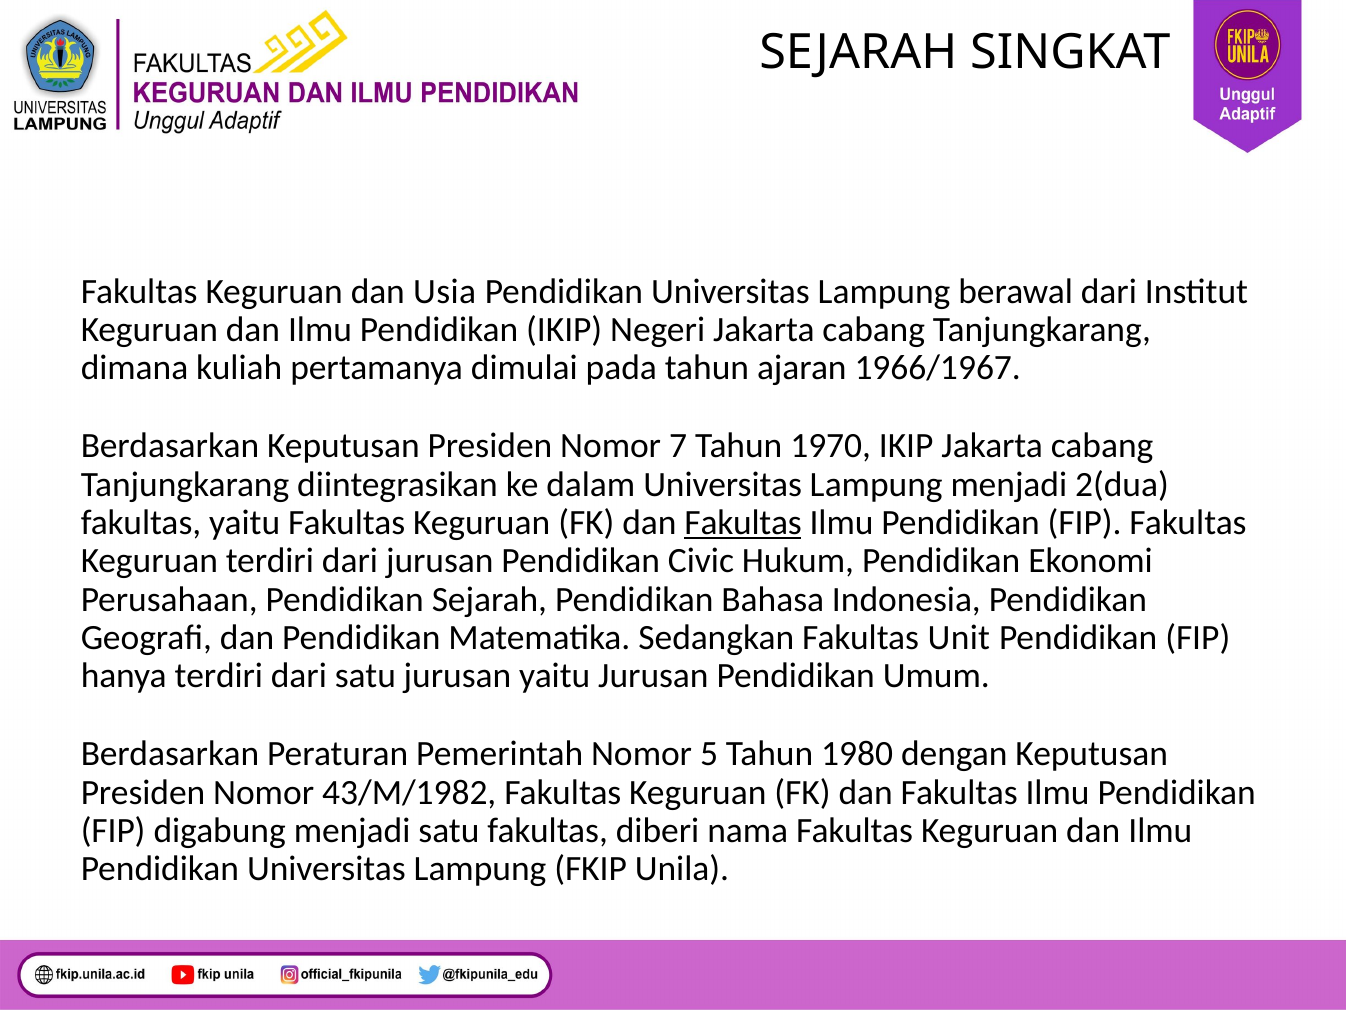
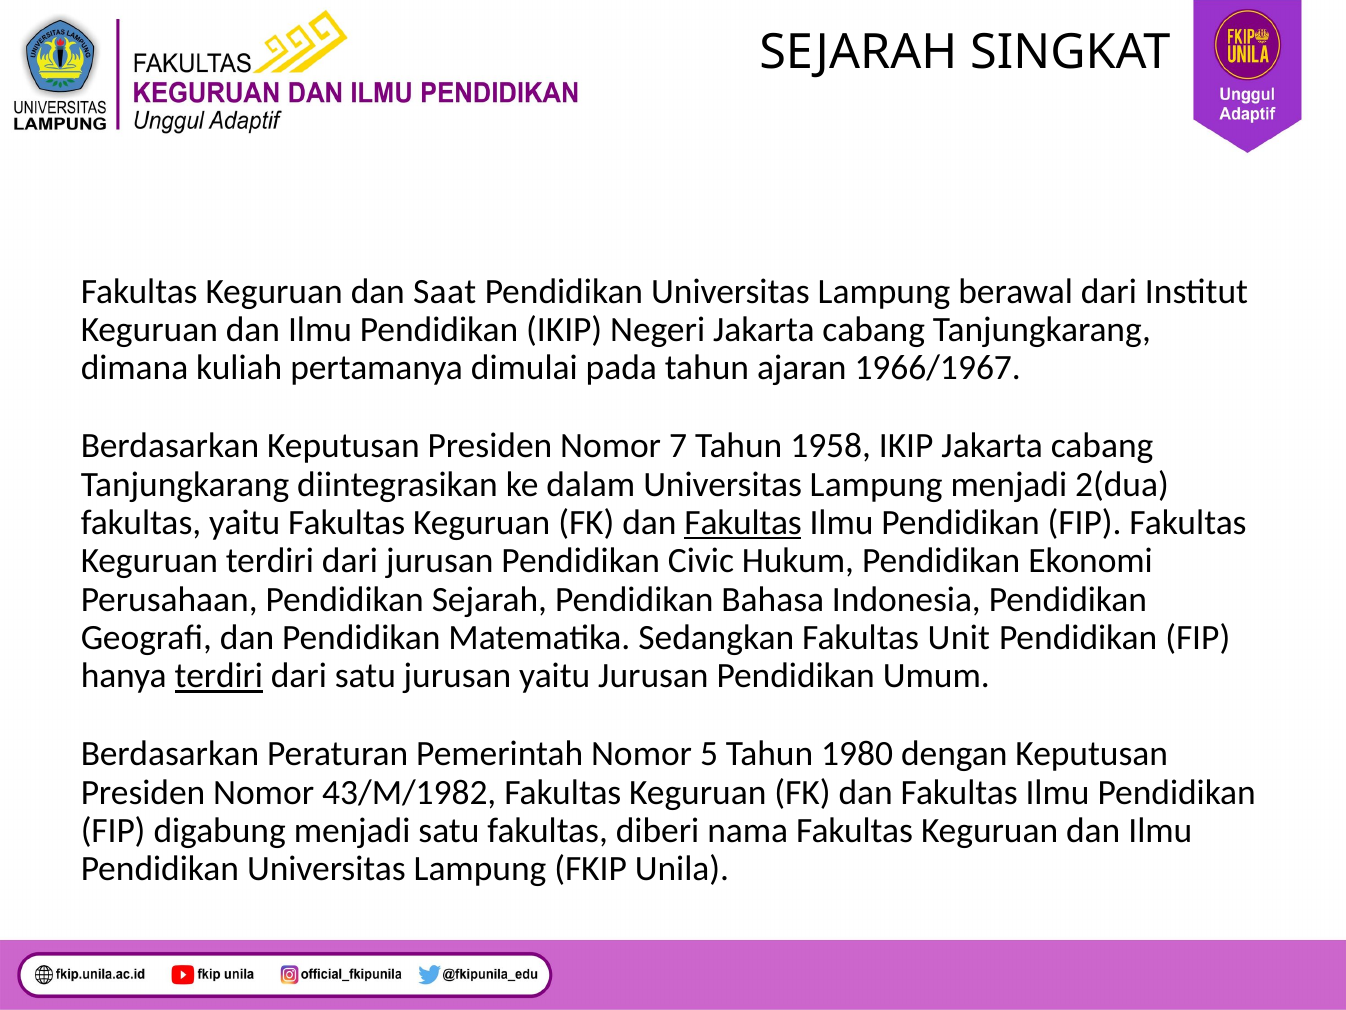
Usia: Usia -> Saat (445, 291)
1970: 1970 -> 1958 (831, 446)
terdiri underline: none -> present (219, 676)
